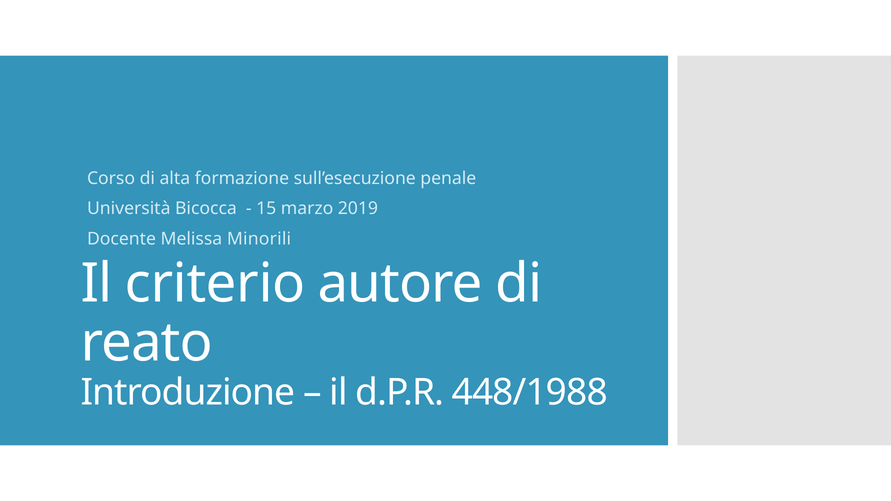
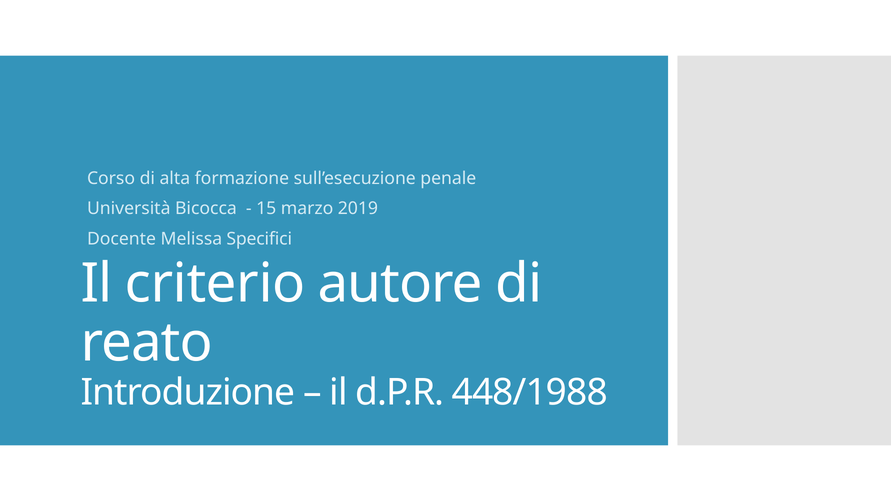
Minorili: Minorili -> Specifici (259, 239)
